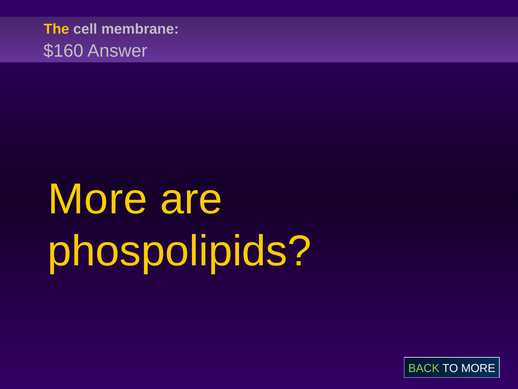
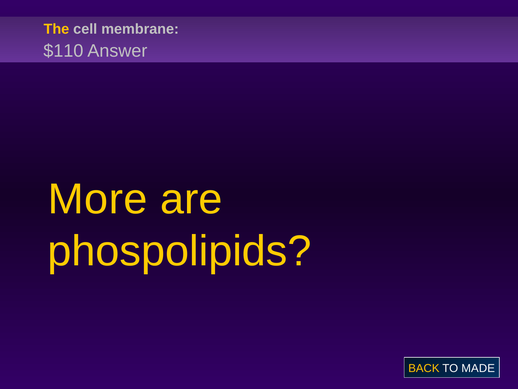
$160: $160 -> $110 (64, 51)
BACK colour: light green -> yellow (424, 368)
TO MORE: MORE -> MADE (478, 368)
